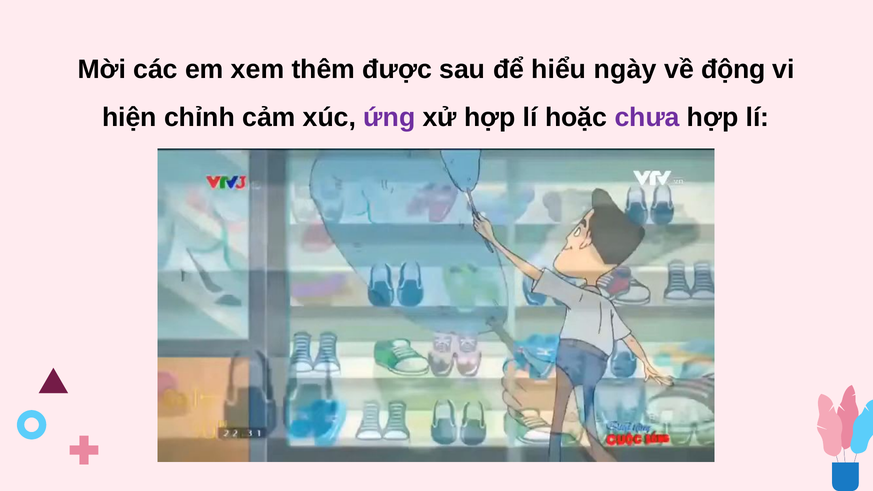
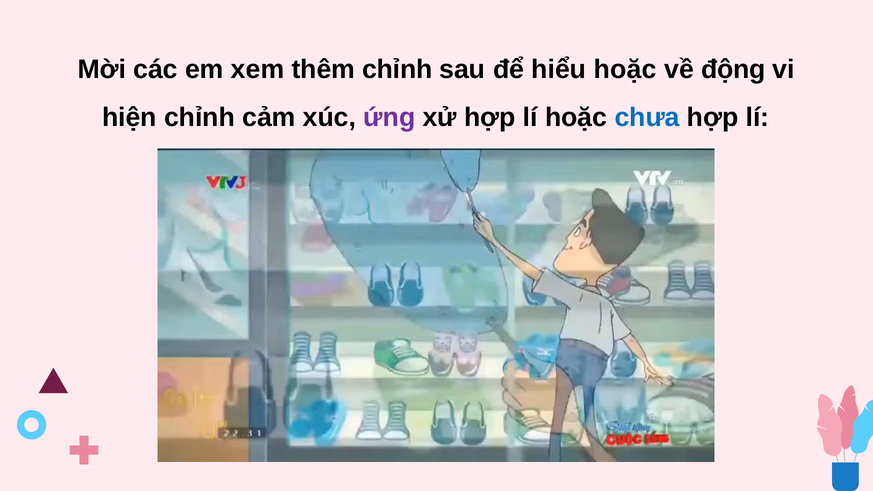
thêm được: được -> chỉnh (397, 70)
hiểu ngày: ngày -> hoặc (625, 70)
chưa colour: purple -> blue (647, 118)
